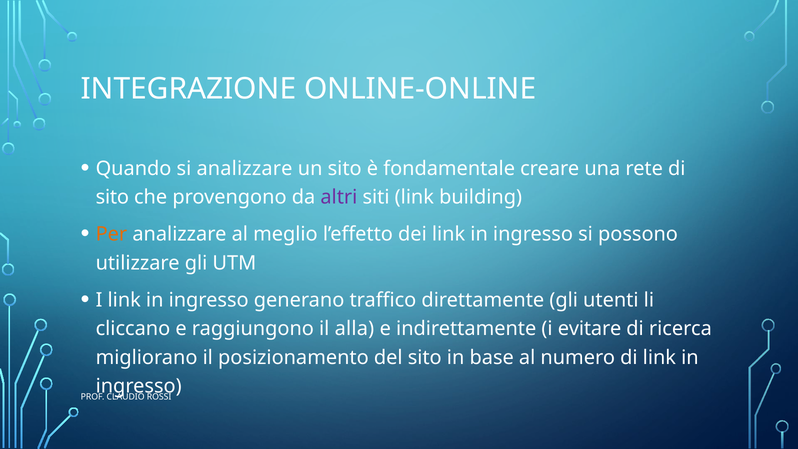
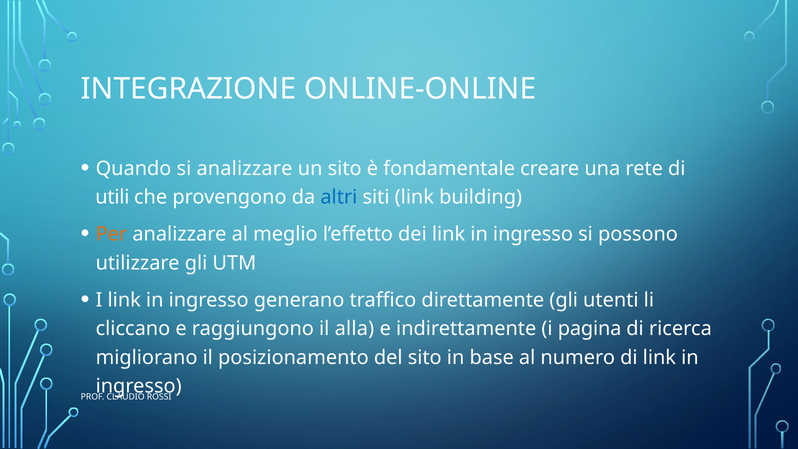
sito: sito -> utili (112, 197)
altri colour: purple -> blue (339, 197)
evitare: evitare -> pagina (590, 329)
